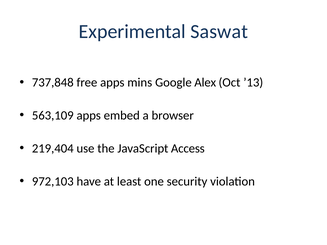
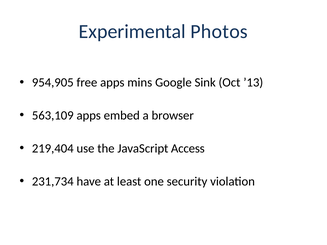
Saswat: Saswat -> Photos (219, 32)
737,848: 737,848 -> 954,905 (53, 83)
Alex: Alex -> Sink (205, 83)
972,103: 972,103 -> 231,734 (53, 182)
